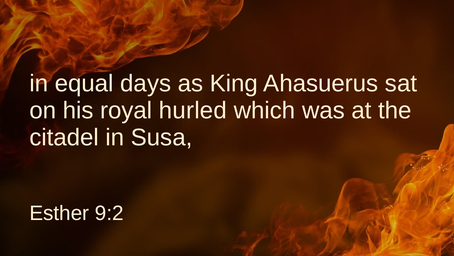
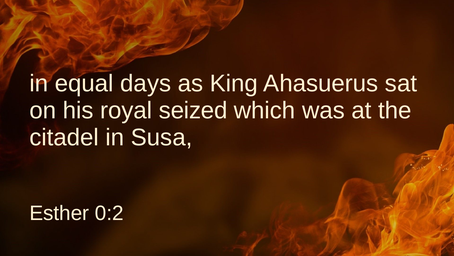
hurled: hurled -> seized (193, 110)
9:2: 9:2 -> 0:2 (109, 213)
